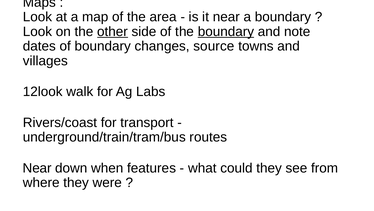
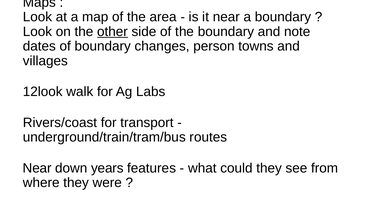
boundary underline: present -> none (226, 31)
source: source -> person (214, 46)
when: when -> years (107, 168)
